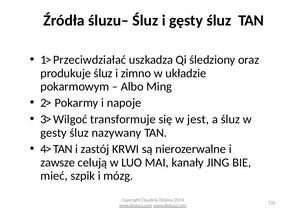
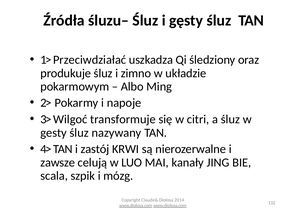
jest: jest -> citri (198, 120)
mieć: mieć -> scala (54, 176)
